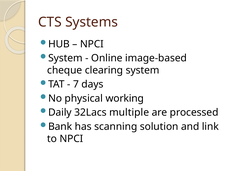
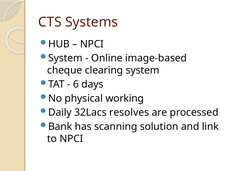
7: 7 -> 6 (76, 84)
multiple: multiple -> resolves (129, 112)
